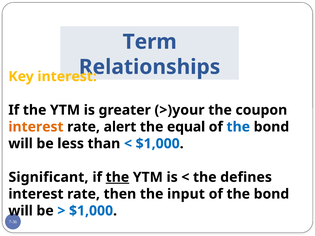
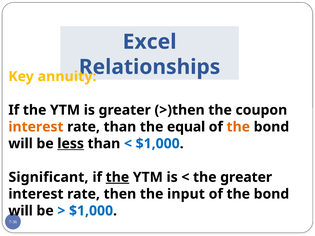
Term: Term -> Excel (150, 42)
Key interest: interest -> annuity (67, 77)
>)your: >)your -> >)then (180, 110)
rate alert: alert -> than (120, 127)
the colour: blue -> orange (238, 127)
less underline: none -> present (71, 144)
the defines: defines -> greater (246, 177)
